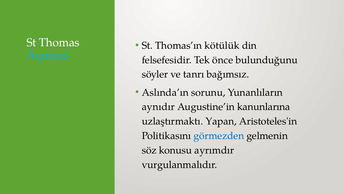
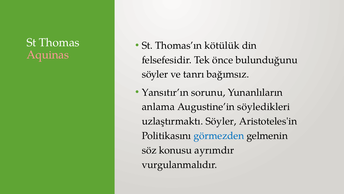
Aquinas colour: light blue -> pink (48, 55)
Aslında’ın: Aslında’ın -> Yansıtır’ın (165, 92)
aynıdır: aynıdır -> anlama (158, 107)
kanunlarına: kanunlarına -> söyledikleri (264, 107)
uzlaştırmaktı Yapan: Yapan -> Söyler (221, 121)
